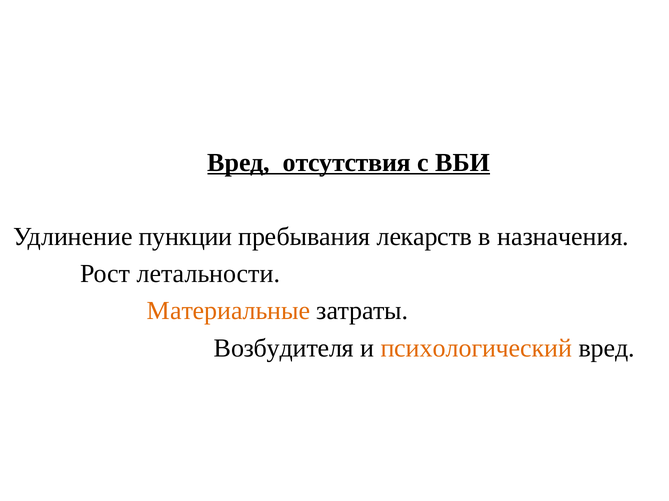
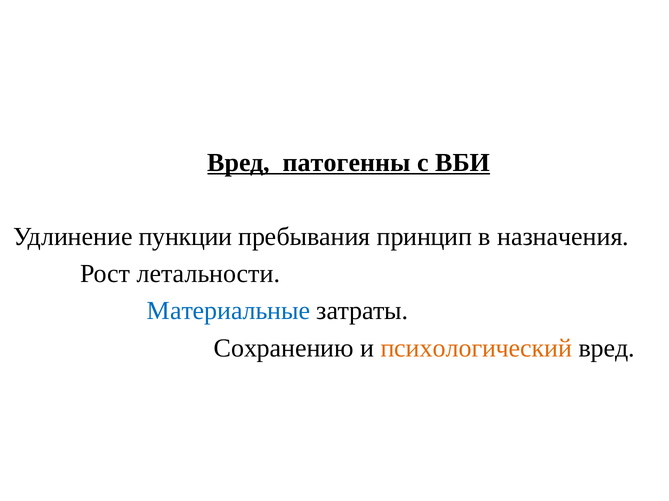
отсутствия: отсутствия -> патогенны (347, 163)
лекарств: лекарств -> принцип (424, 237)
Материальные colour: orange -> blue (229, 311)
Возбудителя: Возбудителя -> Сохранению (284, 349)
